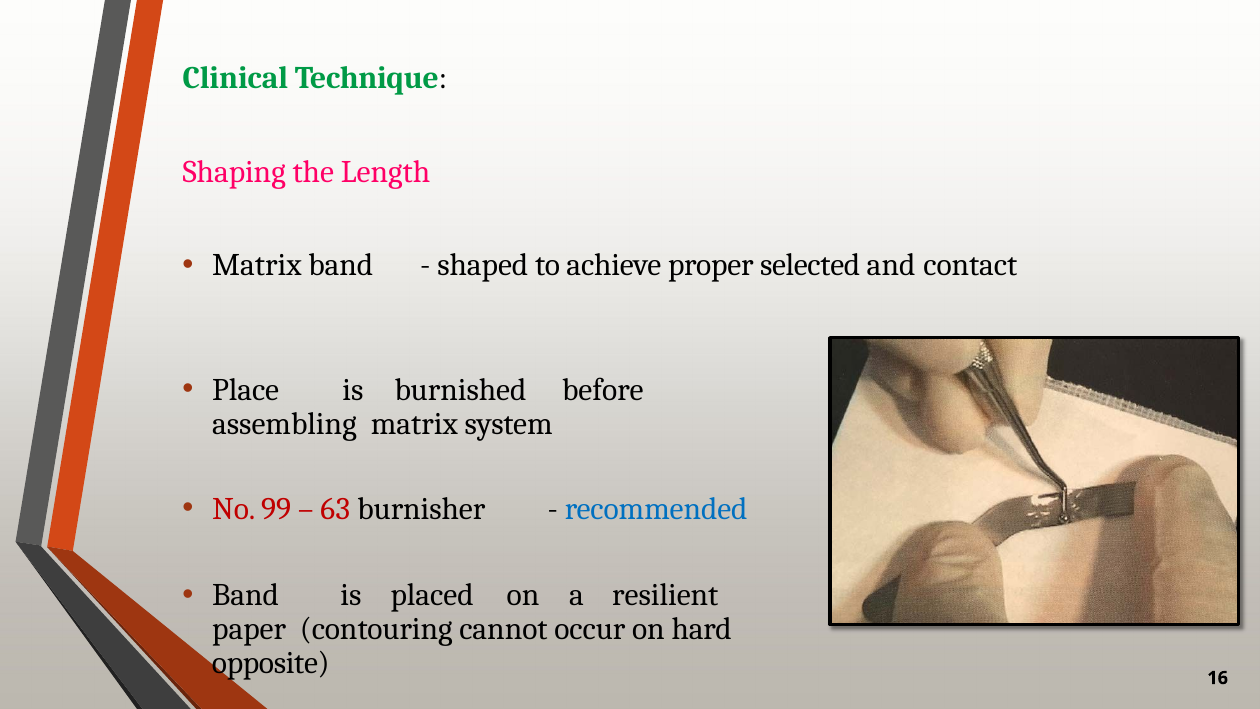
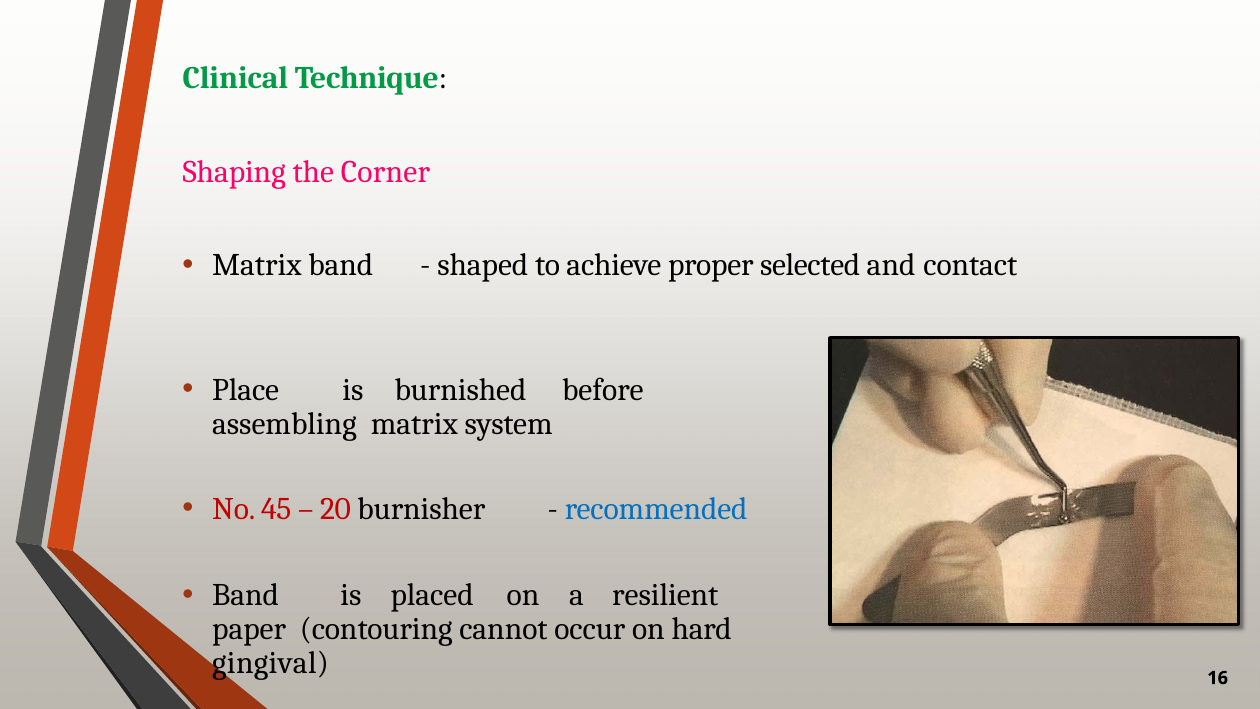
Length: Length -> Corner (385, 172)
99: 99 -> 45 (276, 509)
63: 63 -> 20 (336, 509)
opposite: opposite -> gingival (271, 663)
